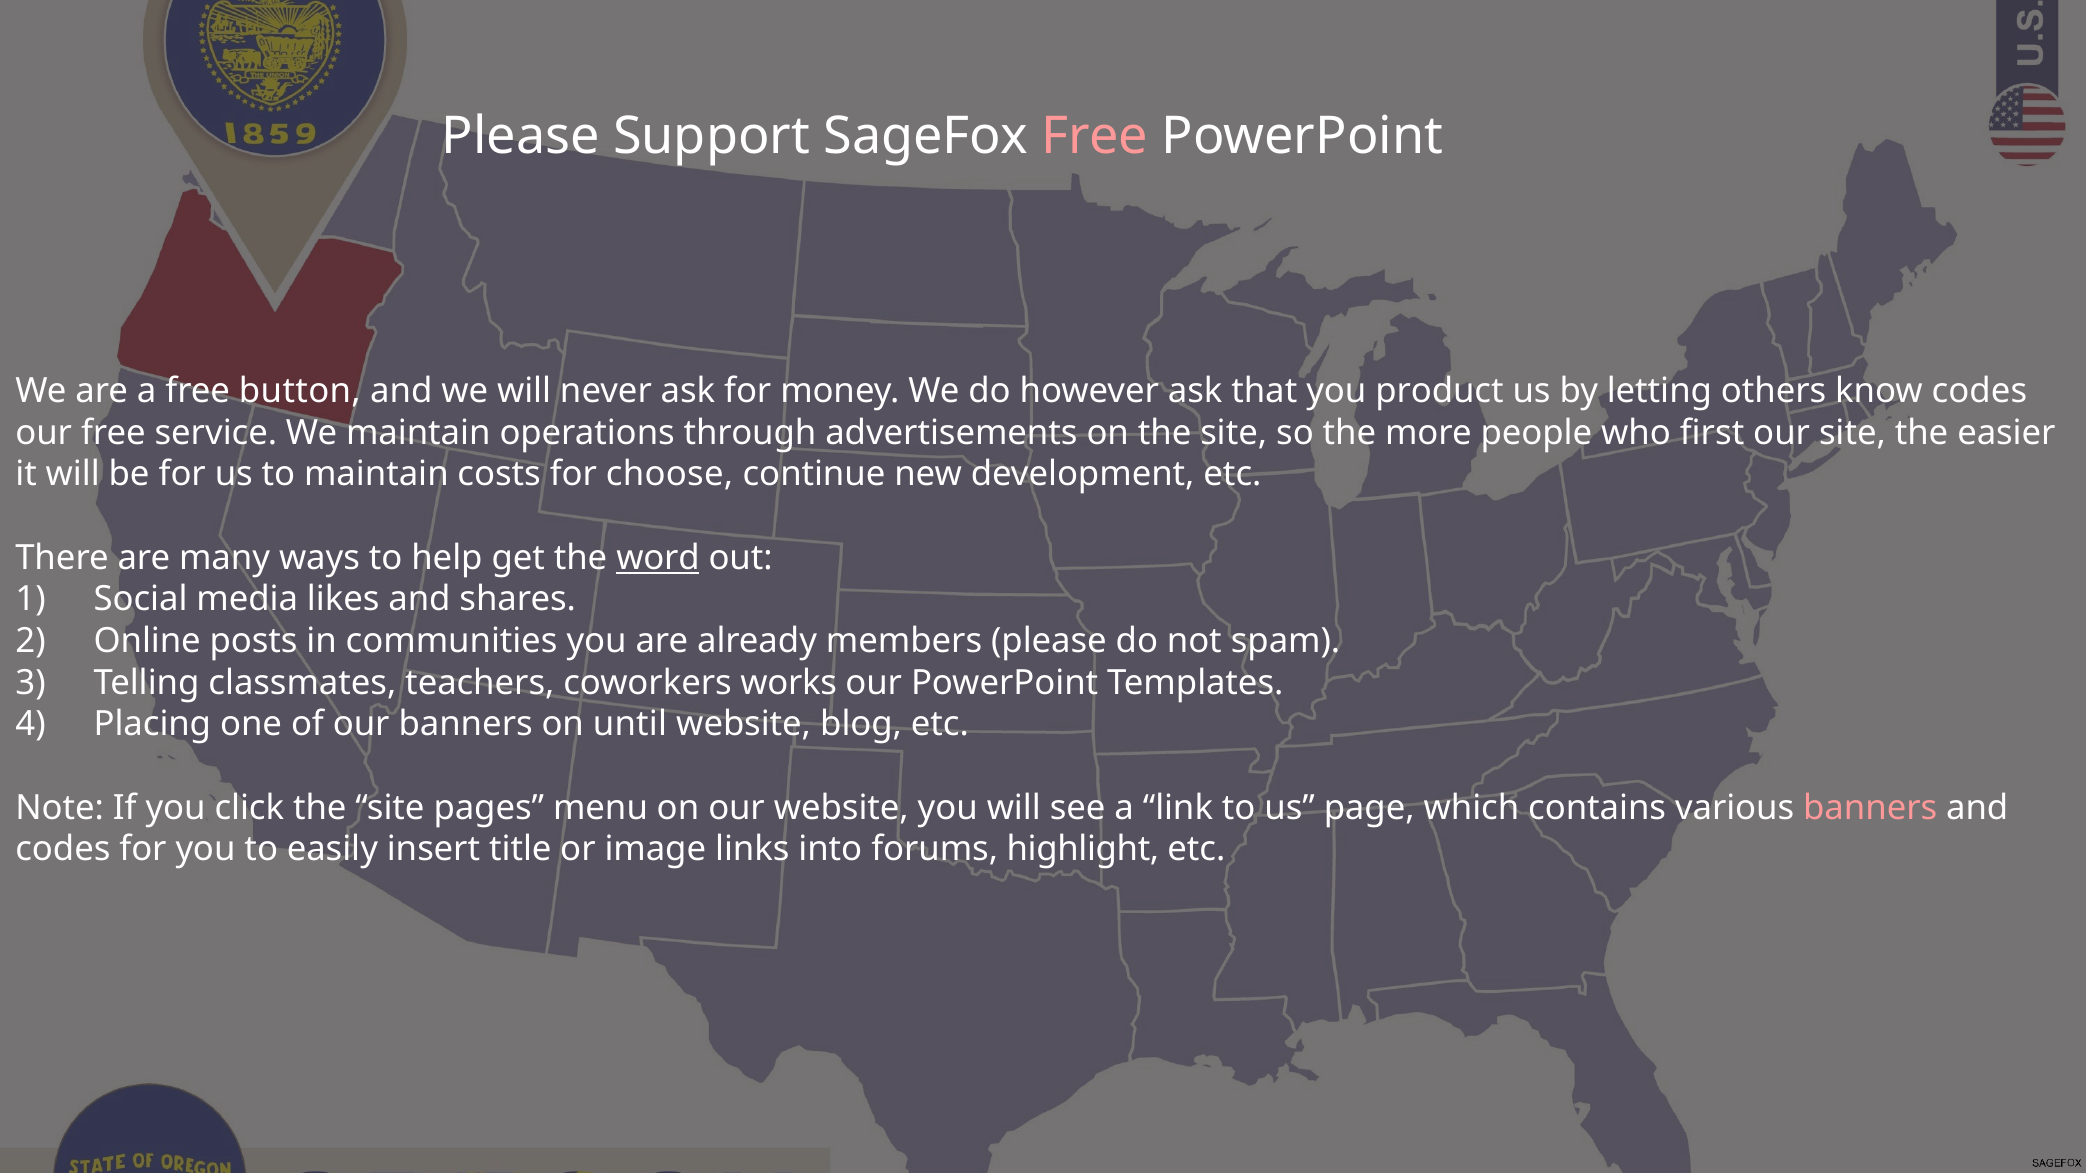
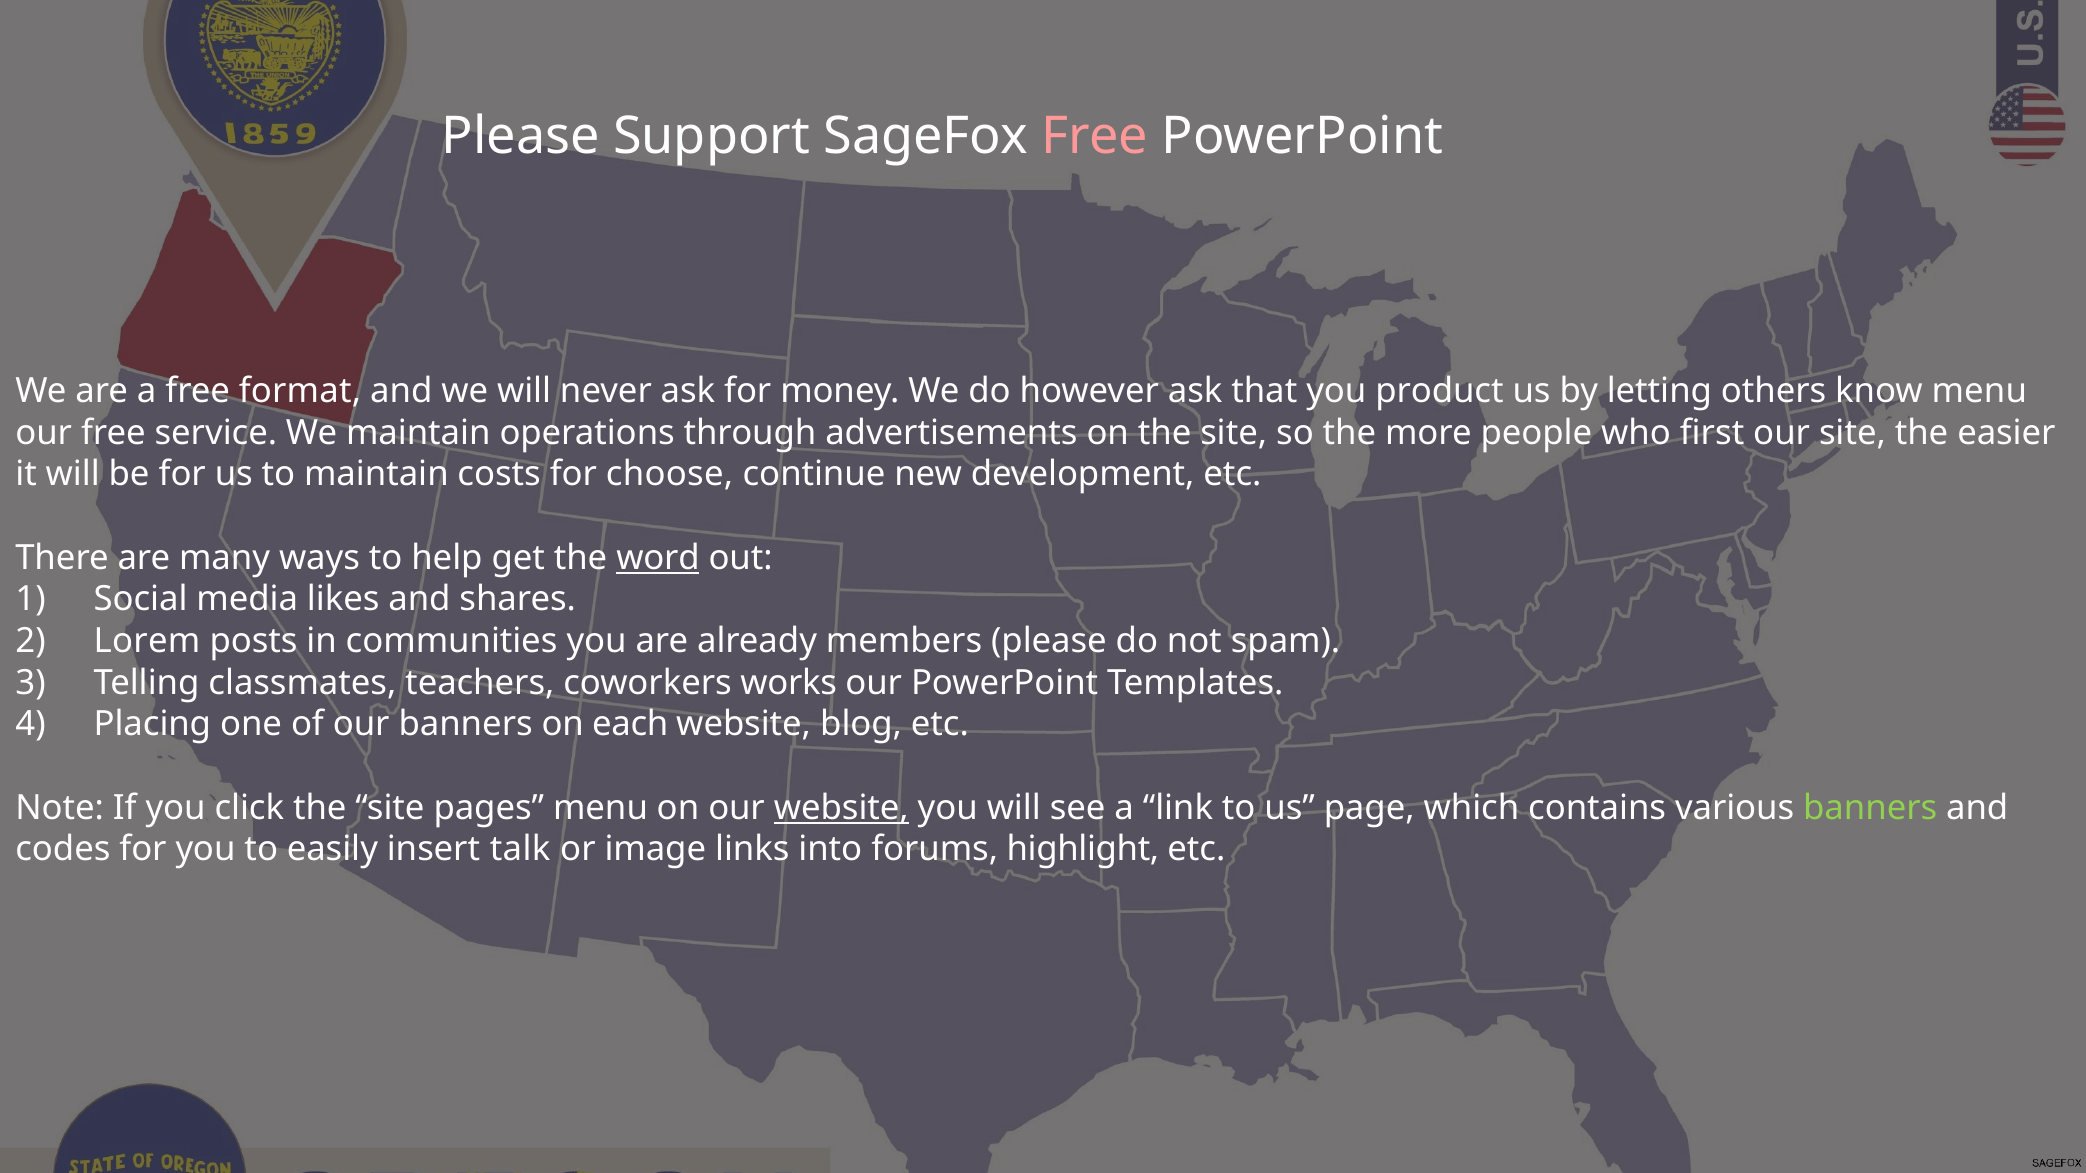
button: button -> format (300, 391)
know codes: codes -> menu (1979, 391)
Online: Online -> Lorem (147, 641)
until: until -> each (630, 725)
website underline: none -> present (841, 808)
banners colour: pink -> light green (1870, 808)
title: title -> talk (520, 850)
